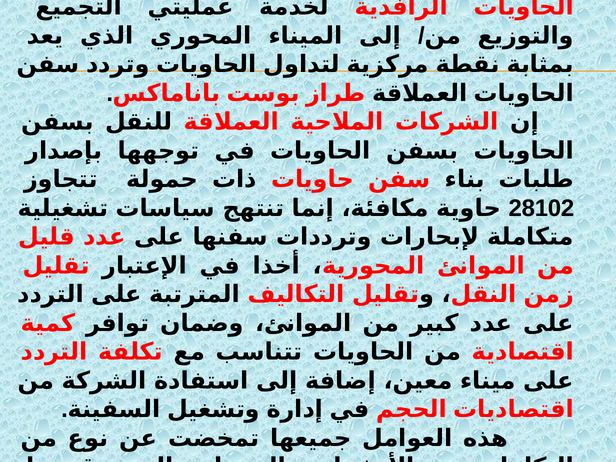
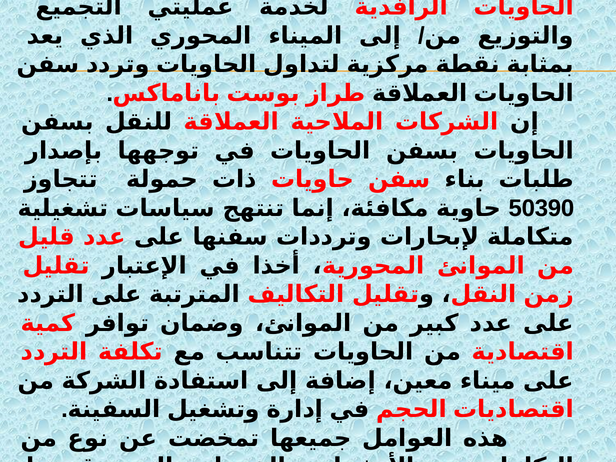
28102: 28102 -> 50390 (541, 208)
